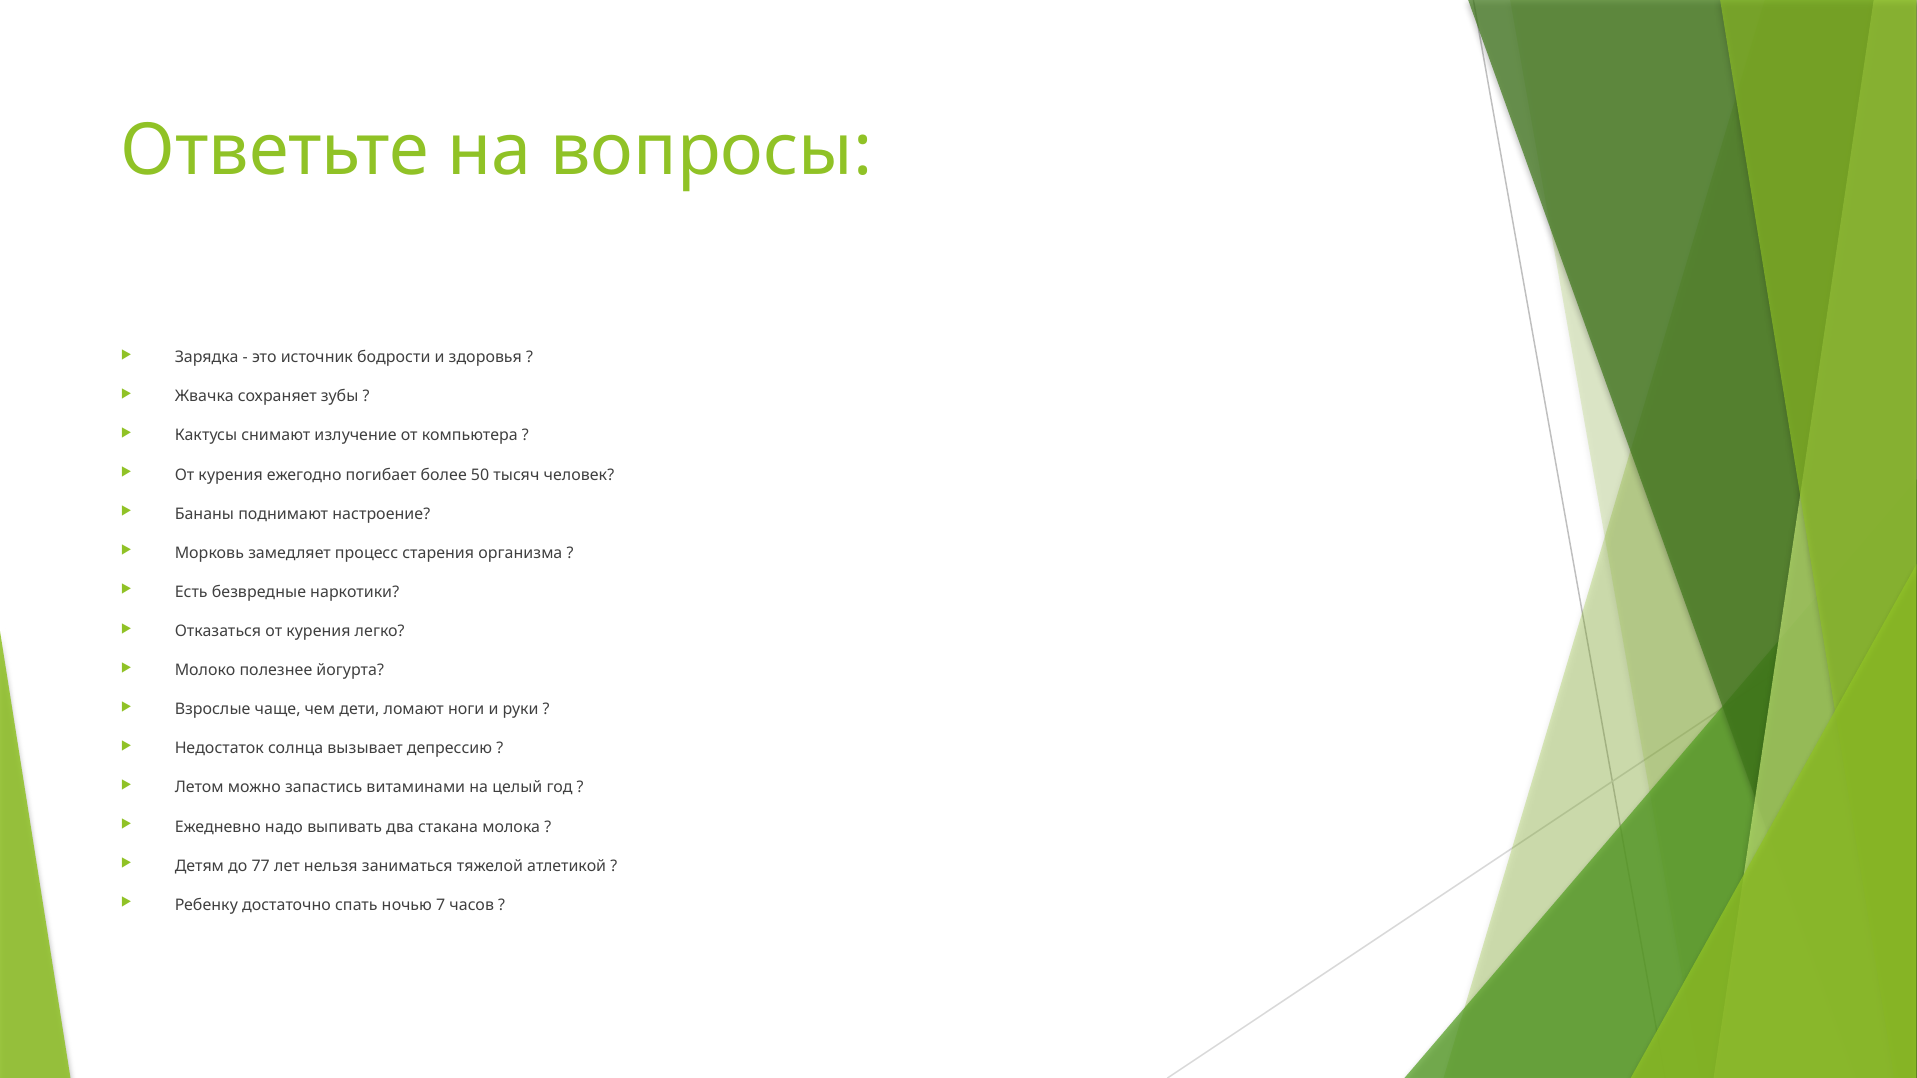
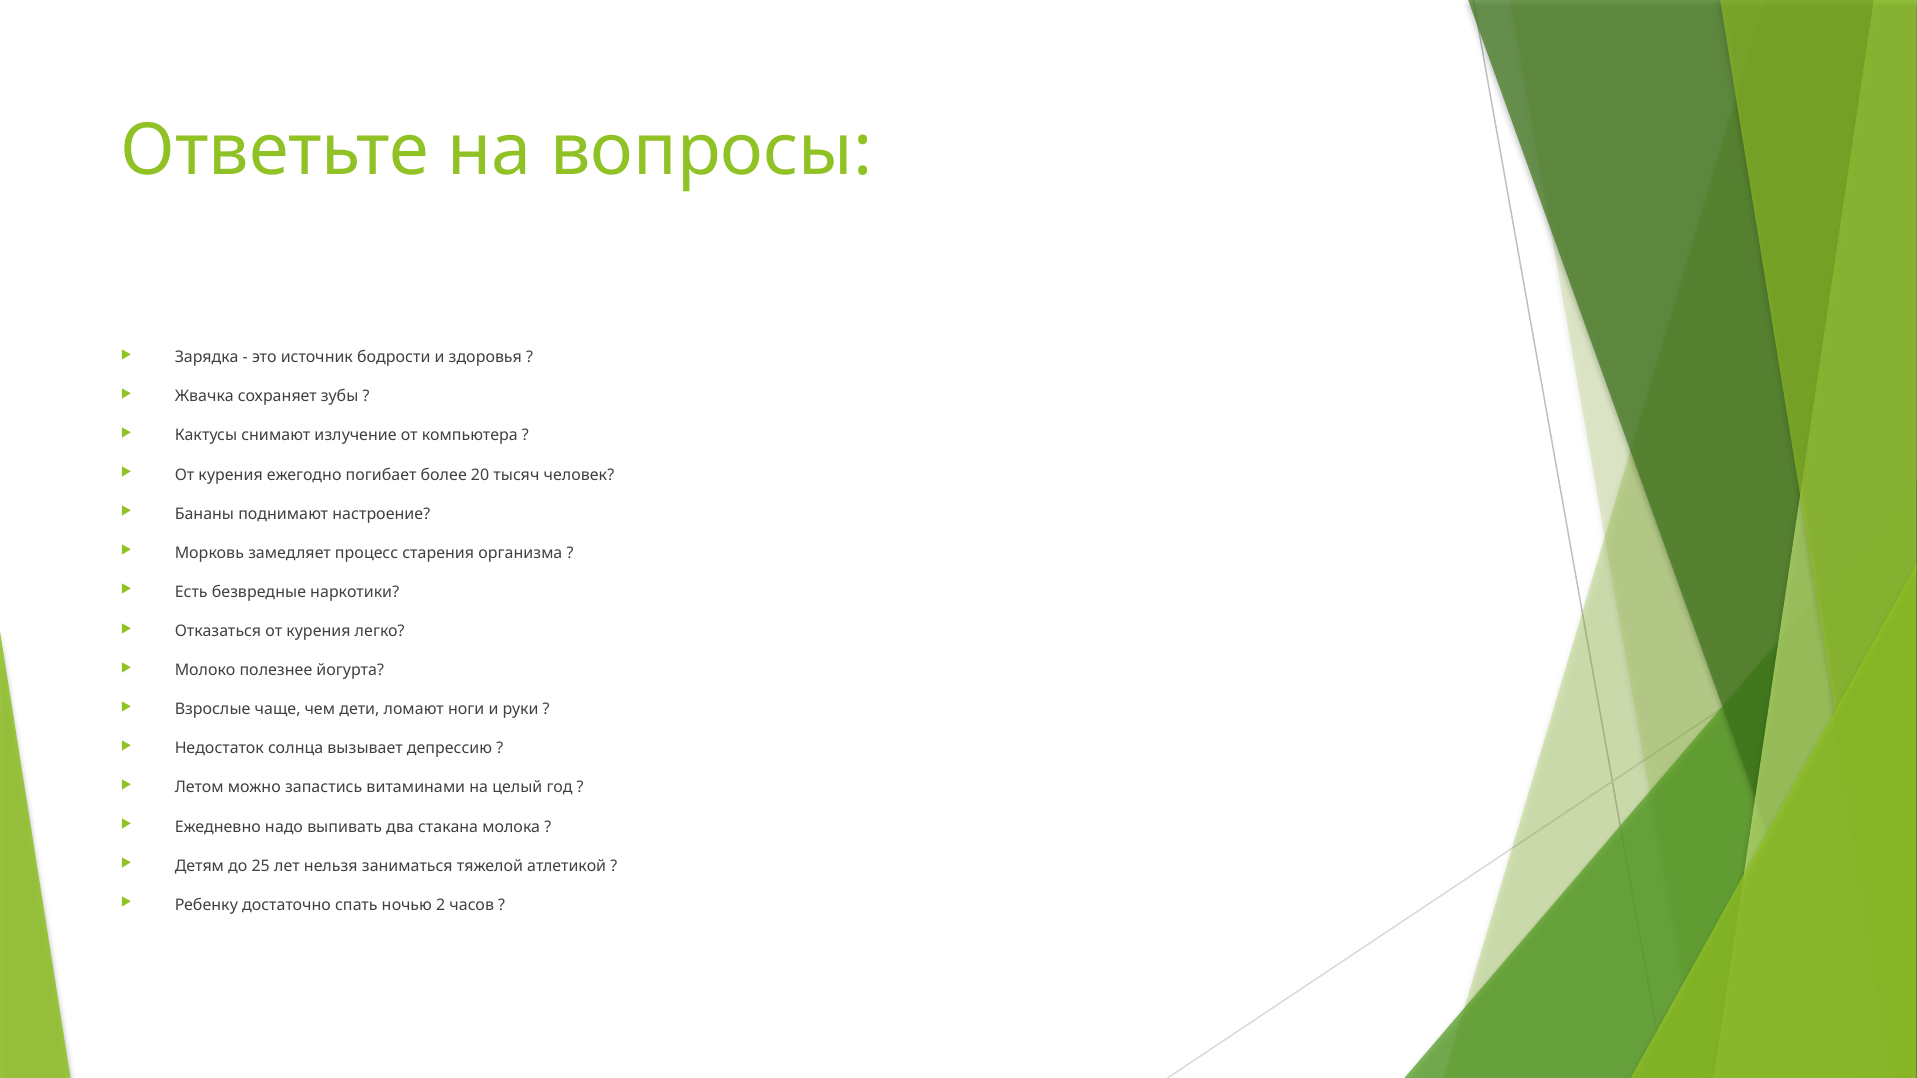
50: 50 -> 20 (480, 475)
77: 77 -> 25 (261, 866)
7: 7 -> 2 (441, 905)
